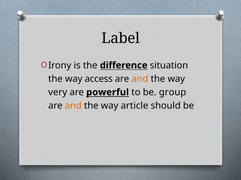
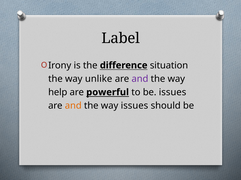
access: access -> unlike (99, 79)
and colour: orange -> purple (140, 79)
very: very -> help (58, 93)
be group: group -> issues (173, 93)
way article: article -> issues (134, 106)
